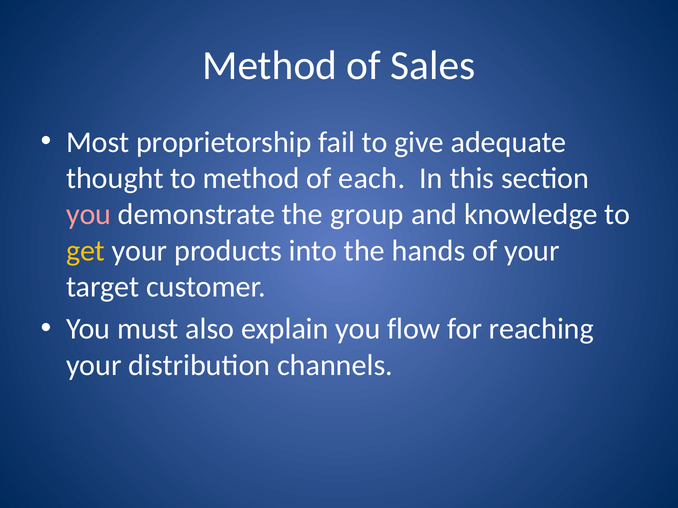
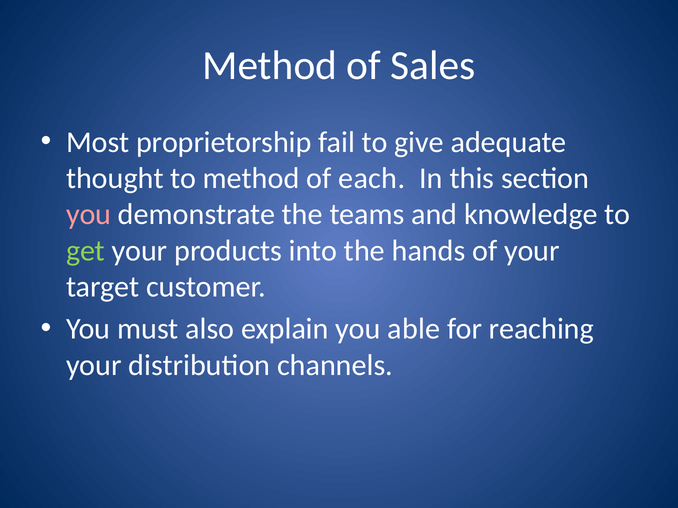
group: group -> teams (367, 215)
get colour: yellow -> light green (86, 251)
flow: flow -> able (414, 329)
